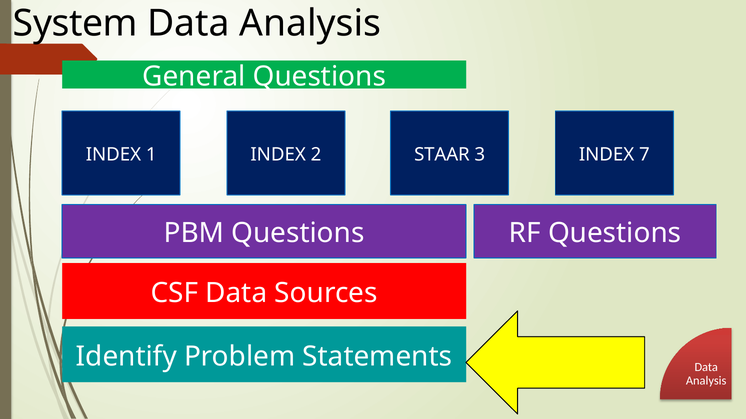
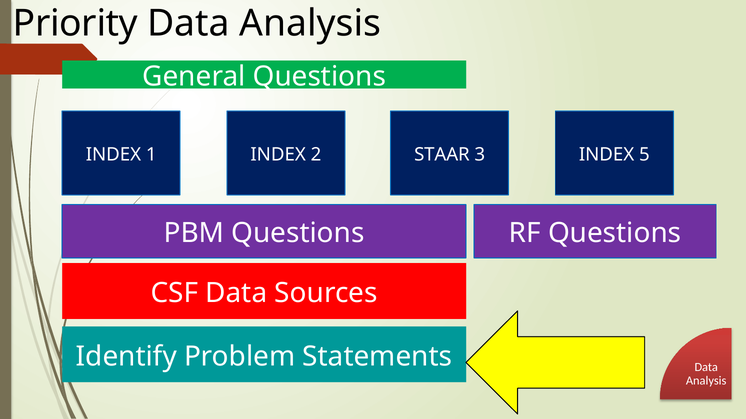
System: System -> Priority (75, 23)
7: 7 -> 5 (644, 155)
